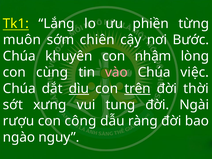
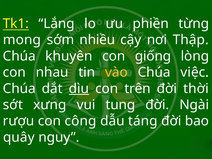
muôn: muôn -> mong (22, 40)
chiên: chiên -> nhiều (97, 40)
Bước: Bước -> Thập (191, 40)
nhậm: nhậm -> giống (153, 56)
cùng: cùng -> nhau (52, 72)
vào colour: pink -> yellow (116, 72)
trên underline: present -> none (138, 89)
ràng: ràng -> táng (143, 121)
ngào: ngào -> quây (19, 137)
